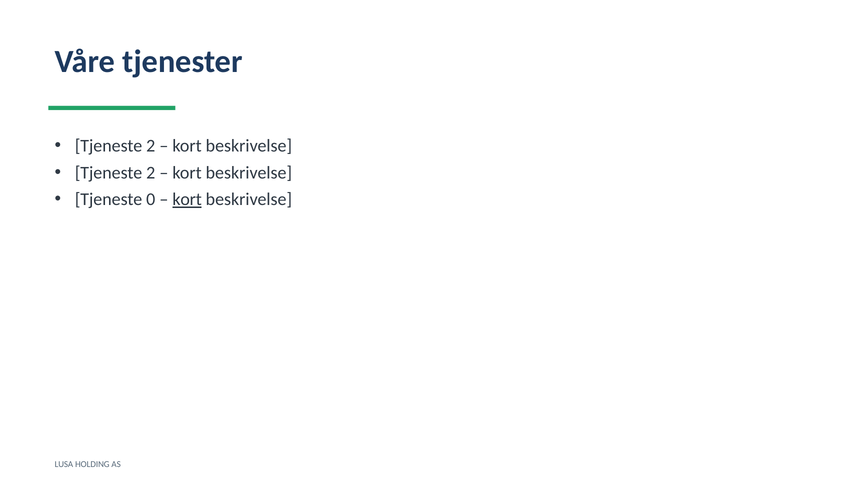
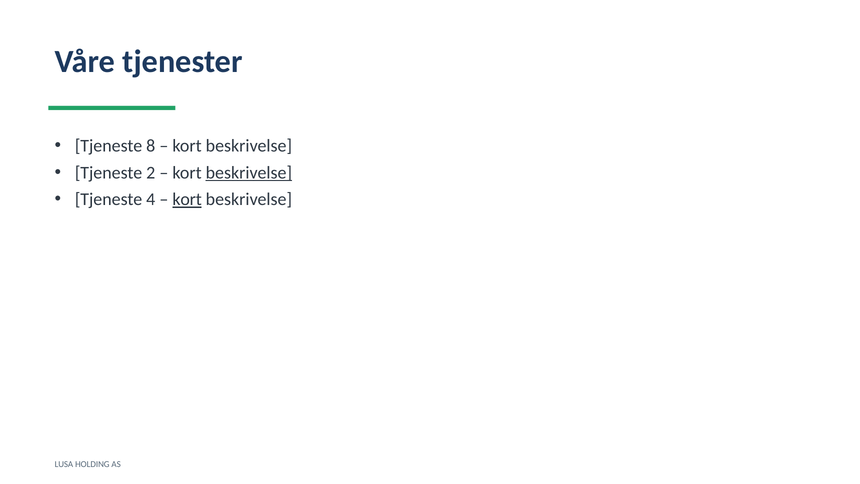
2: 2 -> 8 (151, 146)
beskrivelse underline: none -> present (249, 173)
0: 0 -> 4 (151, 199)
